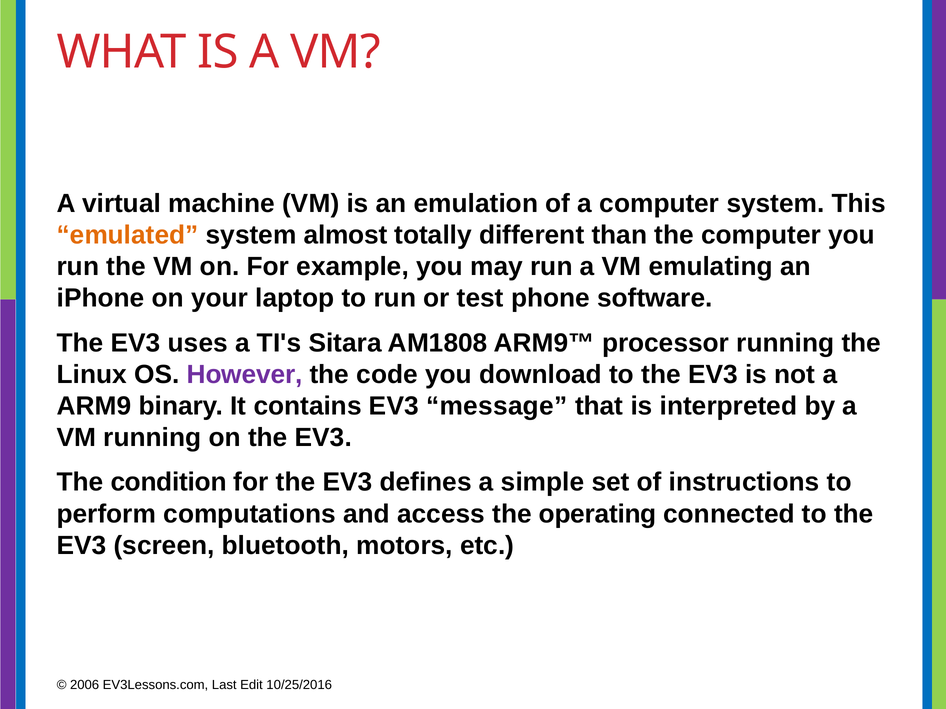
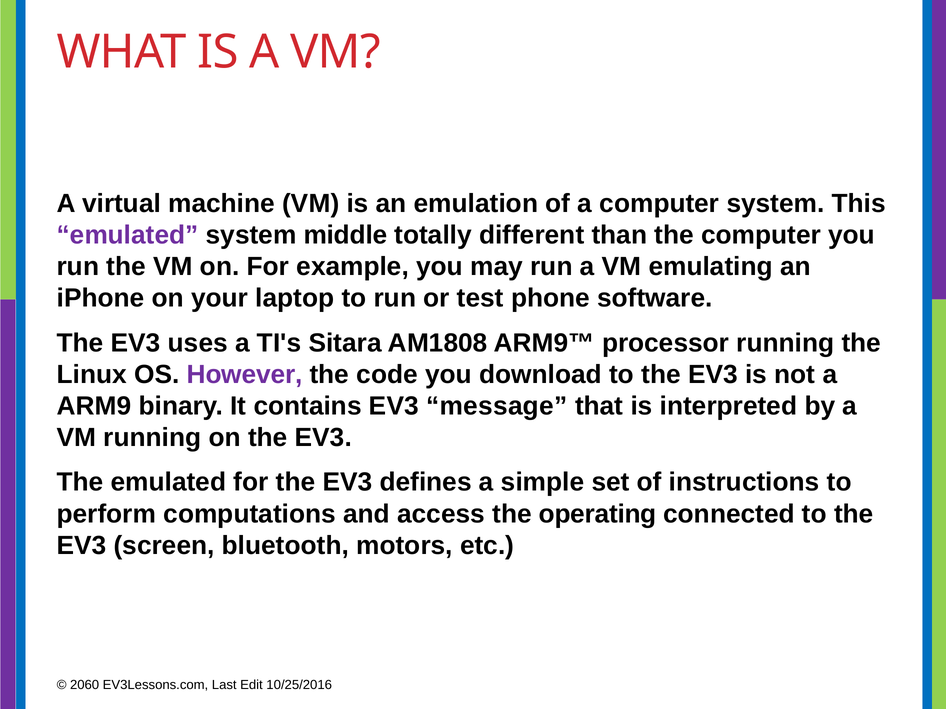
emulated colour: orange -> purple (128, 235)
almost: almost -> middle (346, 235)
The condition: condition -> emulated (168, 483)
2006: 2006 -> 2060 (85, 685)
